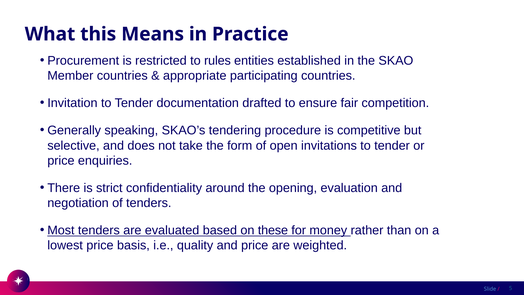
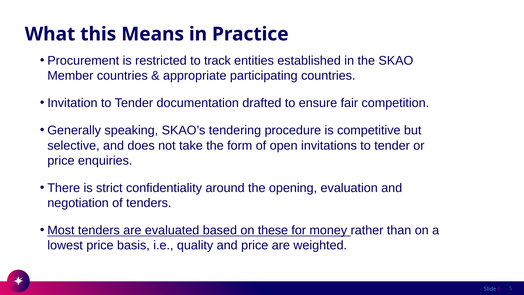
rules: rules -> track (217, 61)
